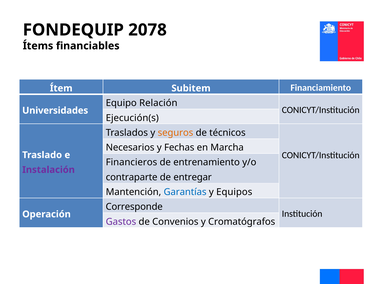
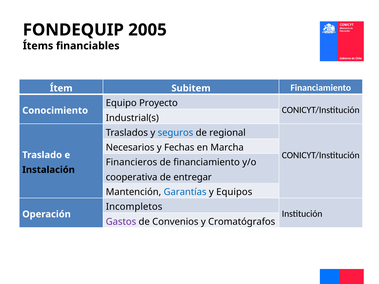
2078: 2078 -> 2005 (147, 30)
Relación: Relación -> Proyecto (158, 103)
Universidades: Universidades -> Conocimiento (55, 111)
Ejecución(s: Ejecución(s -> Industrial(s (132, 118)
seguros colour: orange -> blue (175, 133)
técnicos: técnicos -> regional (227, 133)
de entrenamiento: entrenamiento -> financiamiento (207, 163)
Instalación colour: purple -> black (49, 170)
contraparte: contraparte -> cooperativa (132, 177)
Corresponde: Corresponde -> Incompletos (134, 207)
